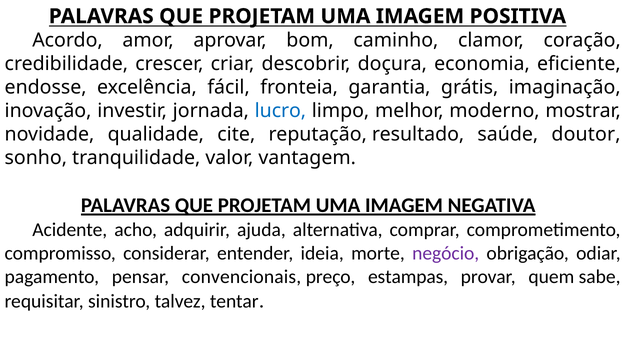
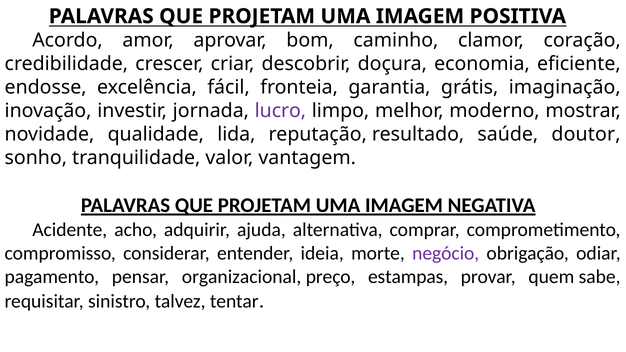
lucro colour: blue -> purple (280, 111)
cite: cite -> lida (236, 134)
convencionais: convencionais -> organizacional (242, 277)
